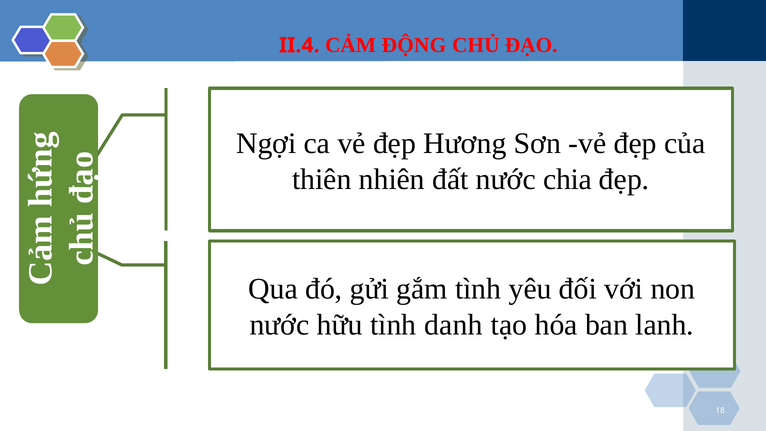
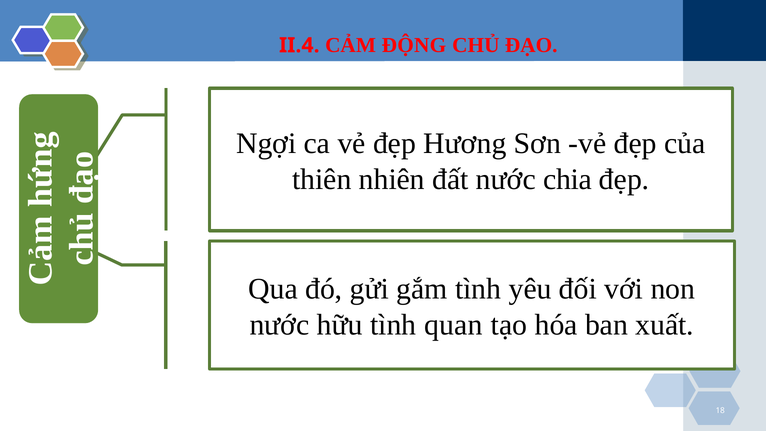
danh: danh -> quan (453, 325)
lanh: lanh -> xuất (665, 325)
